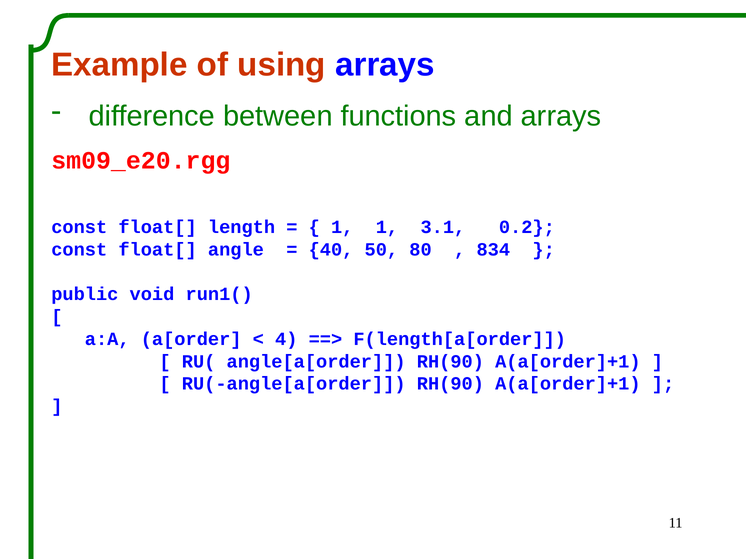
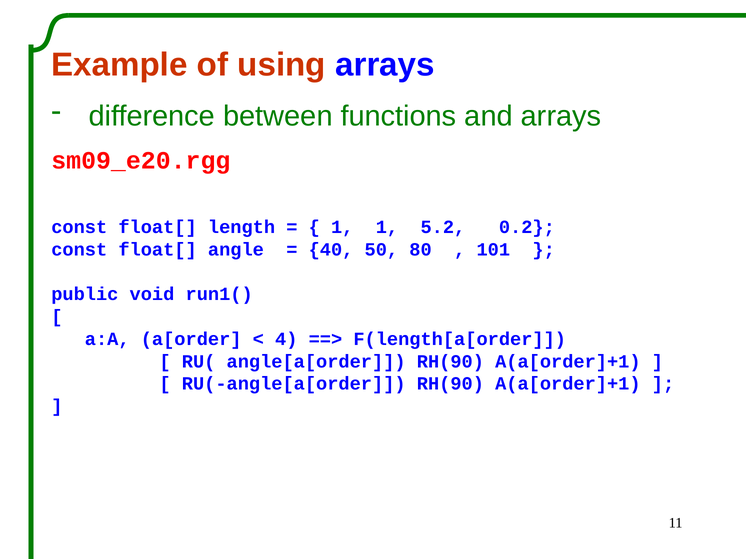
3.1: 3.1 -> 5.2 (443, 227)
834: 834 -> 101 (493, 250)
